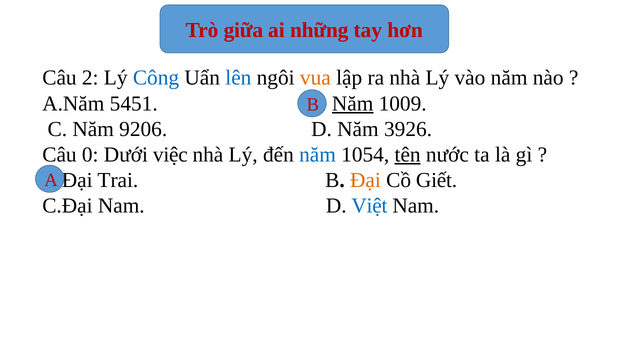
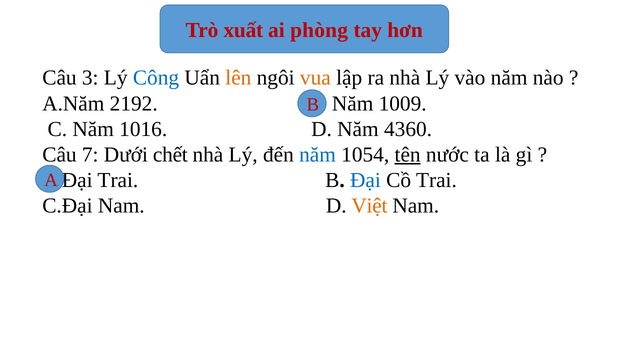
giữa: giữa -> xuất (243, 30)
những: những -> phòng (319, 30)
2: 2 -> 3 (90, 78)
lên colour: blue -> orange (238, 78)
5451: 5451 -> 2192 (134, 103)
Năm underline: present -> none (353, 103)
9206: 9206 -> 1016 (143, 129)
3926: 3926 -> 4360 (408, 129)
0: 0 -> 7 (90, 155)
việc: việc -> chết (170, 155)
Đại colour: orange -> blue (365, 180)
Cồ Giết: Giết -> Trai (436, 180)
Việt colour: blue -> orange (369, 206)
